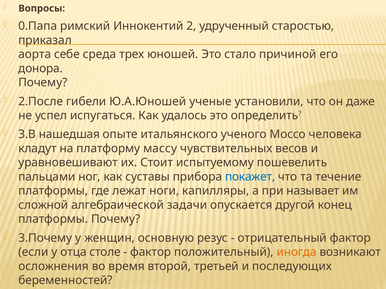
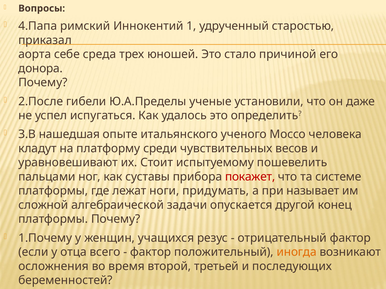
0.Папа: 0.Папа -> 4.Папа (38, 26)
2: 2 -> 1 (191, 26)
Ю.А.Юношей: Ю.А.Юношей -> Ю.А.Пределы (148, 102)
массу: массу -> среди (160, 149)
покажет colour: blue -> red (250, 177)
течение: течение -> системе (338, 177)
капилляры: капилляры -> придумать (216, 191)
3.Почему: 3.Почему -> 1.Почему (45, 238)
основную: основную -> учащихся (166, 238)
столе: столе -> всего (105, 252)
